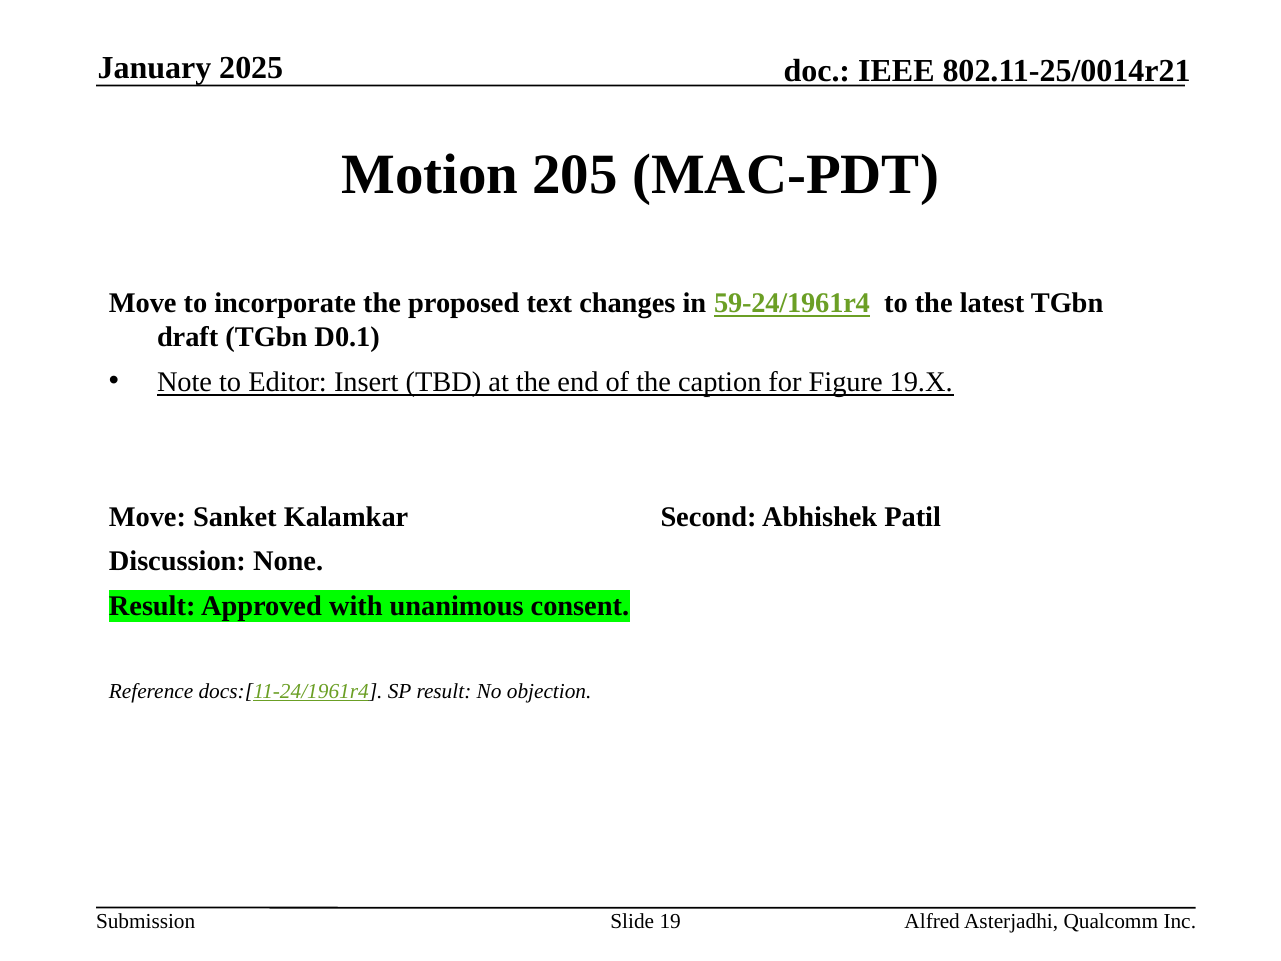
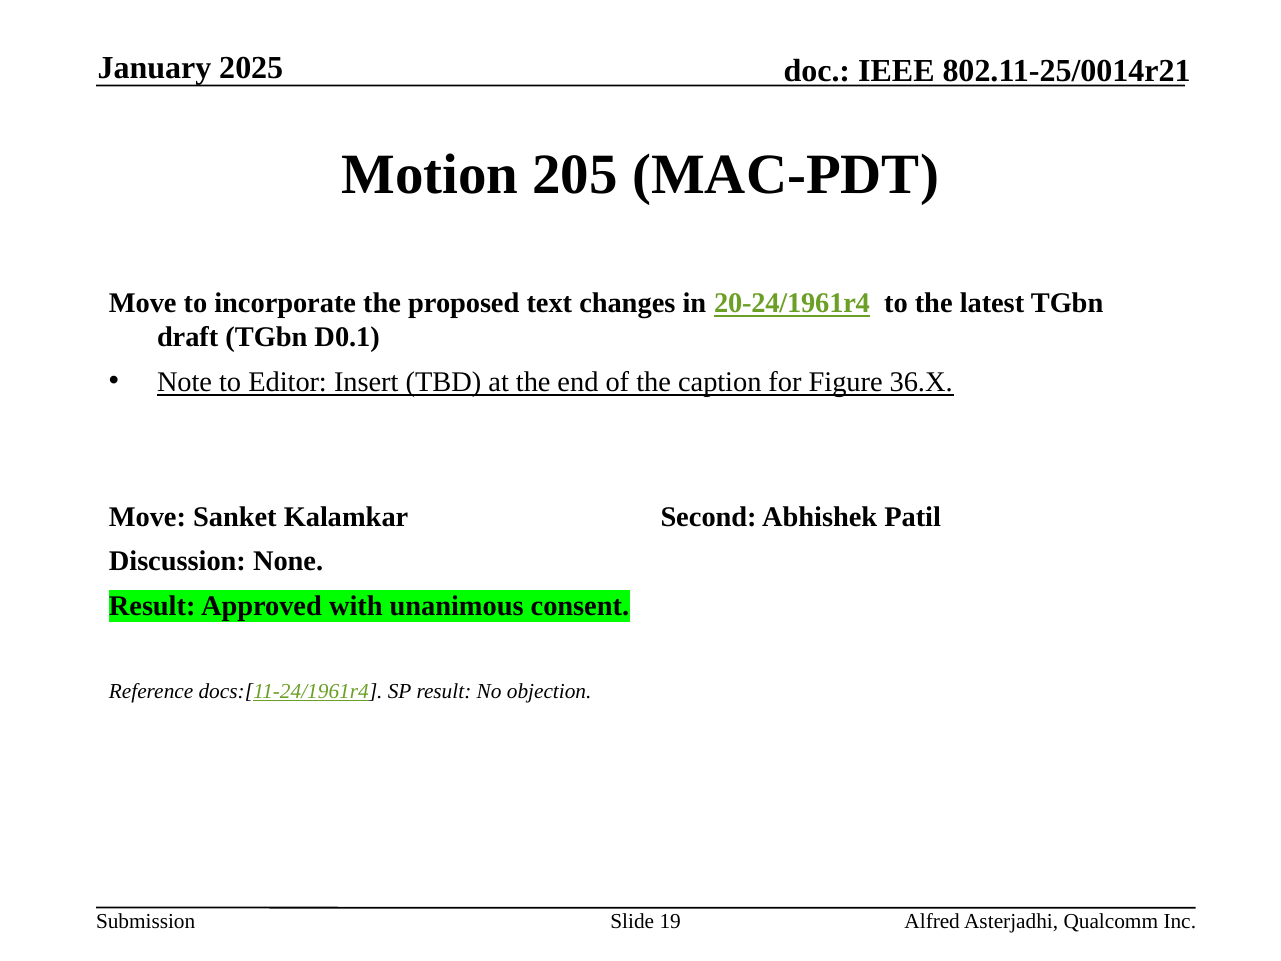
59-24/1961r4: 59-24/1961r4 -> 20-24/1961r4 (792, 303)
19.X: 19.X -> 36.X (921, 382)
